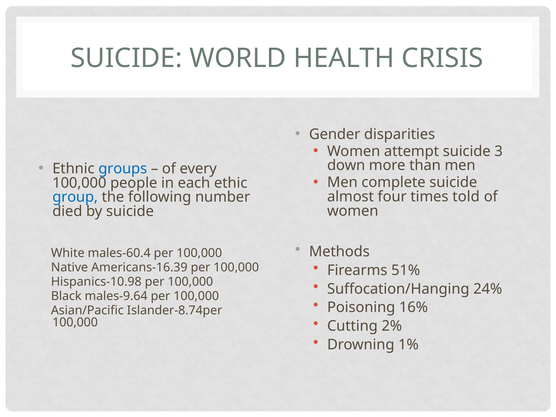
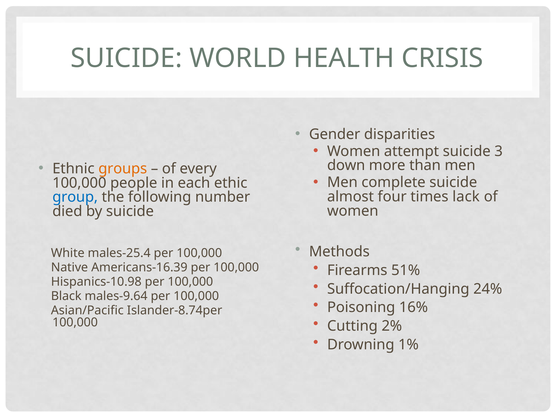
groups colour: blue -> orange (123, 169)
told: told -> lack (466, 197)
males-60.4: males-60.4 -> males-25.4 (119, 253)
